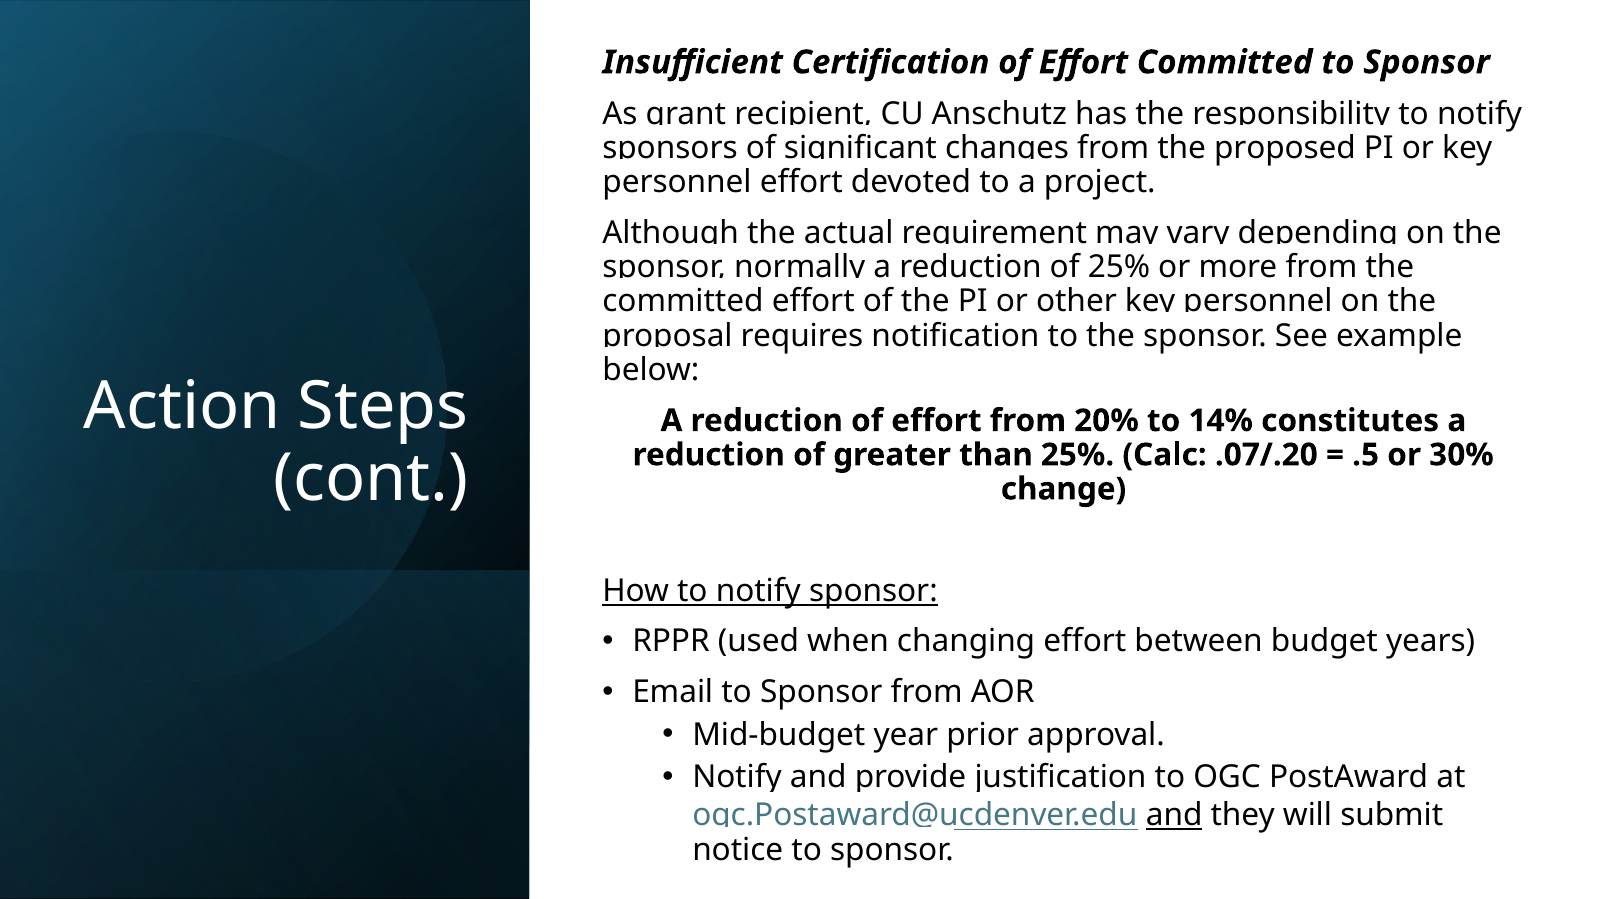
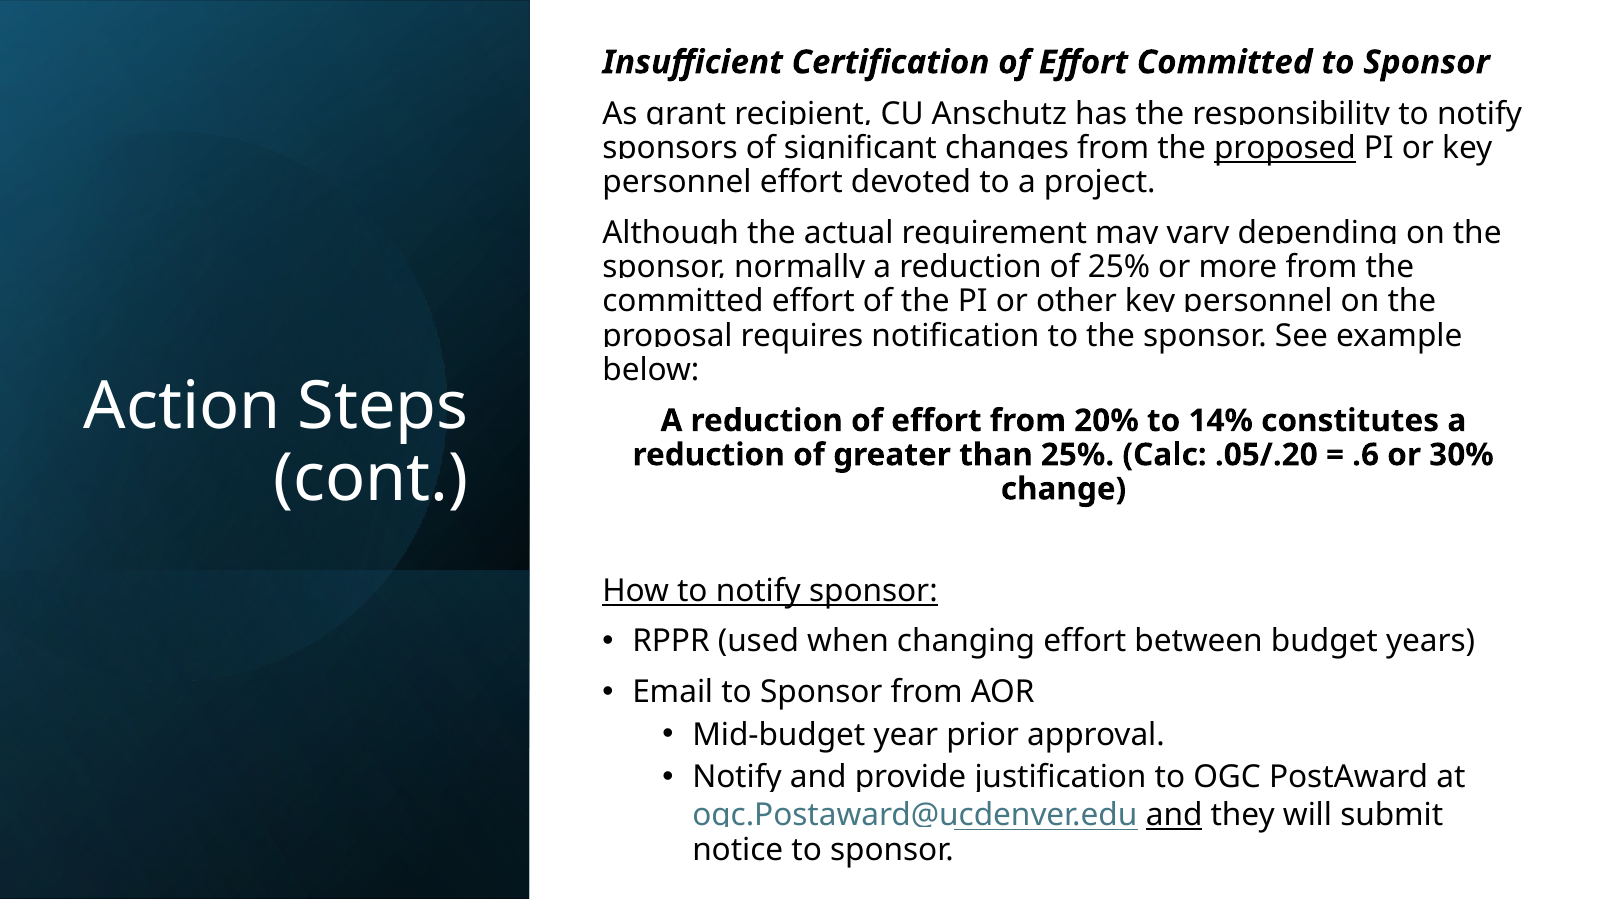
proposed underline: none -> present (1285, 148)
.07/.20: .07/.20 -> .05/.20 (1266, 455)
.5: .5 -> .6 (1366, 455)
